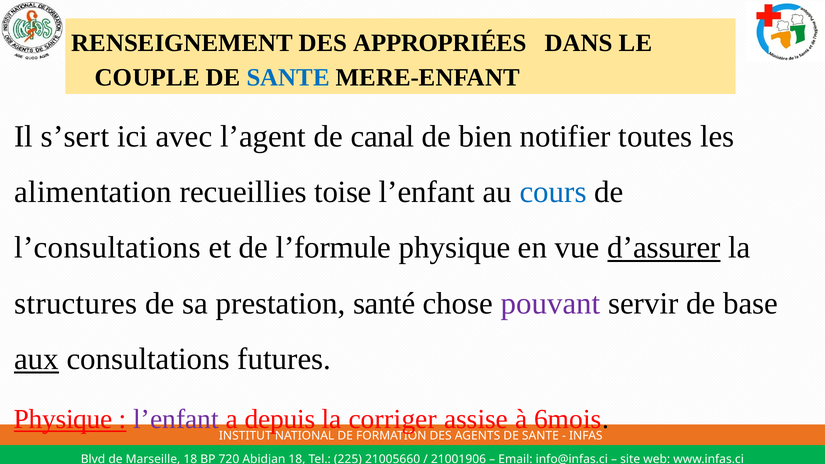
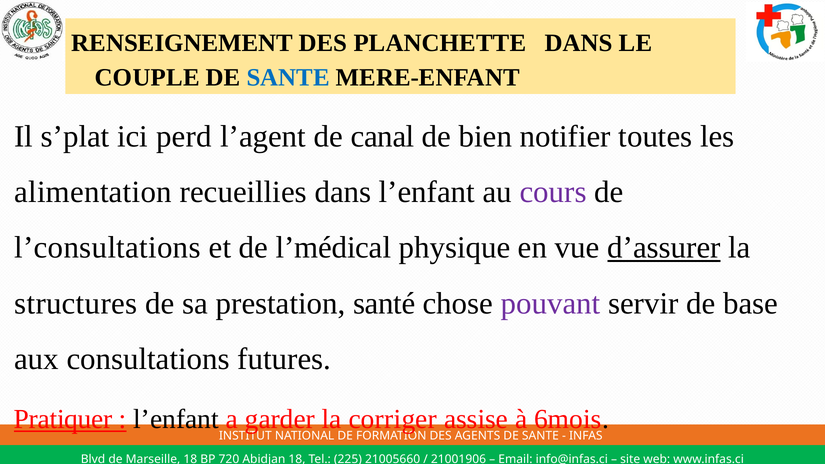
APPROPRIÉES: APPROPRIÉES -> PLANCHETTE (440, 43)
s’sert: s’sert -> s’plat (75, 136)
avec: avec -> perd (184, 136)
recueillies toise: toise -> dans (343, 192)
cours colour: blue -> purple (553, 192)
l’formule: l’formule -> l’médical (333, 248)
aux underline: present -> none (37, 359)
Physique: Physique -> Pratiquer (63, 419)
l’enfant colour: purple -> black (176, 419)
depuis: depuis -> garder (280, 419)
